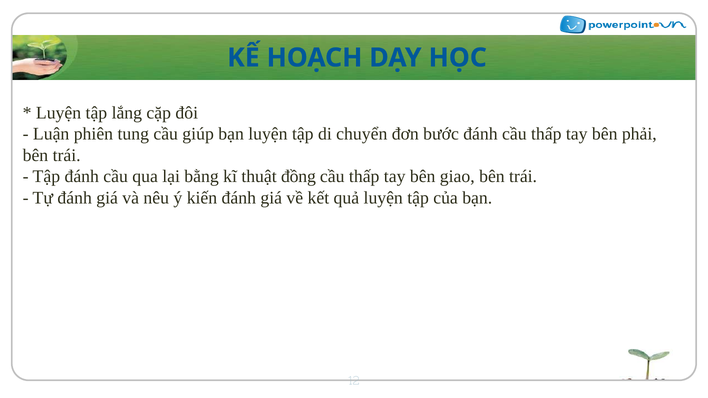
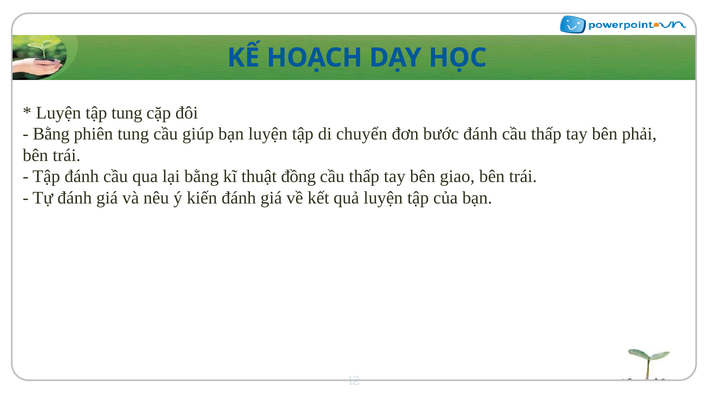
tập lắng: lắng -> tung (127, 113)
Luận: Luận -> Bằng (51, 134)
